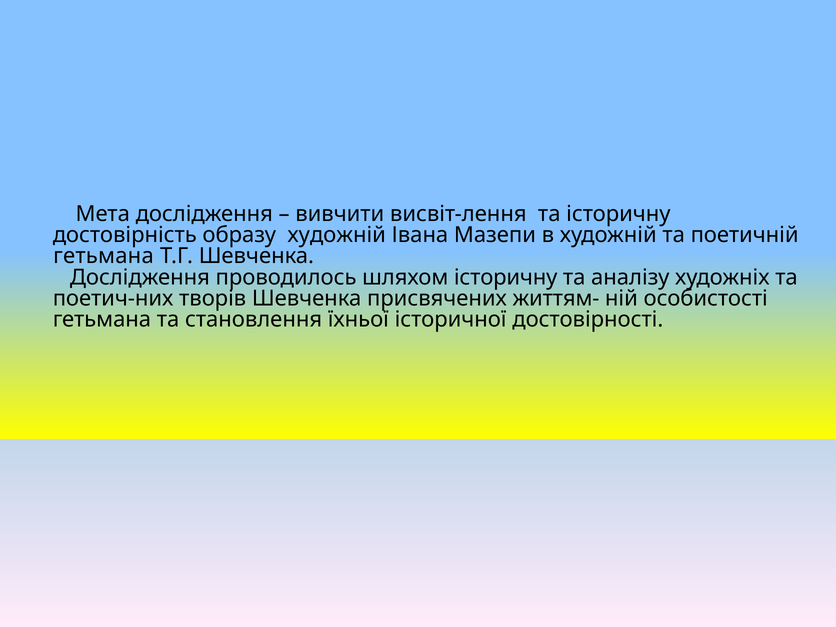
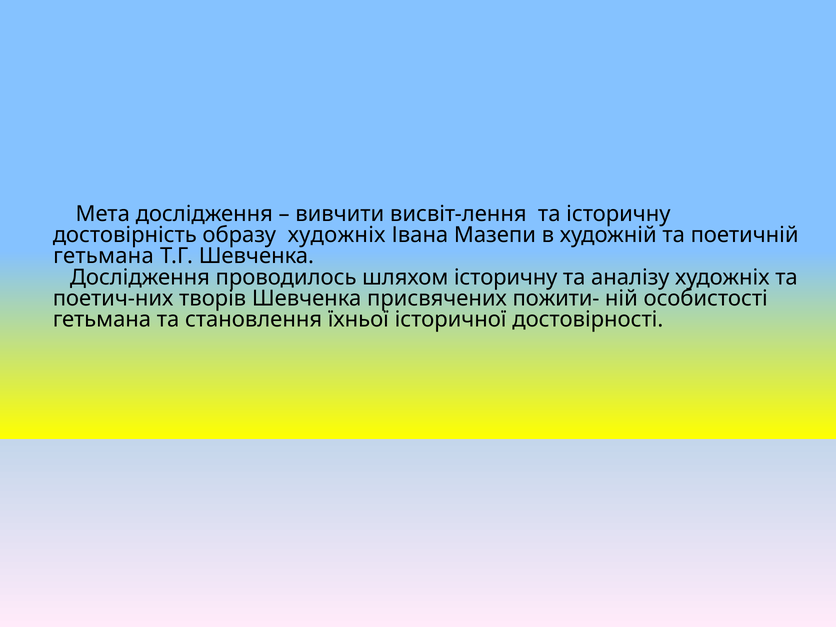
образу художній: художній -> художніх (337, 235)
життям-: життям- -> пожити- (556, 298)
